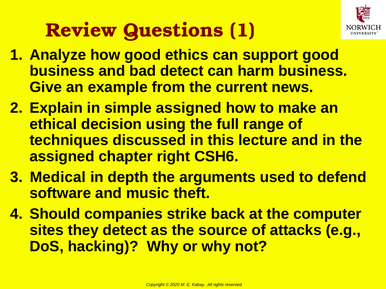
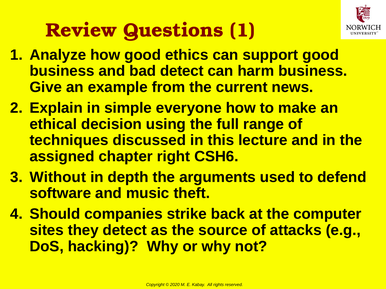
simple assigned: assigned -> everyone (189, 108)
Medical: Medical -> Without (58, 177)
